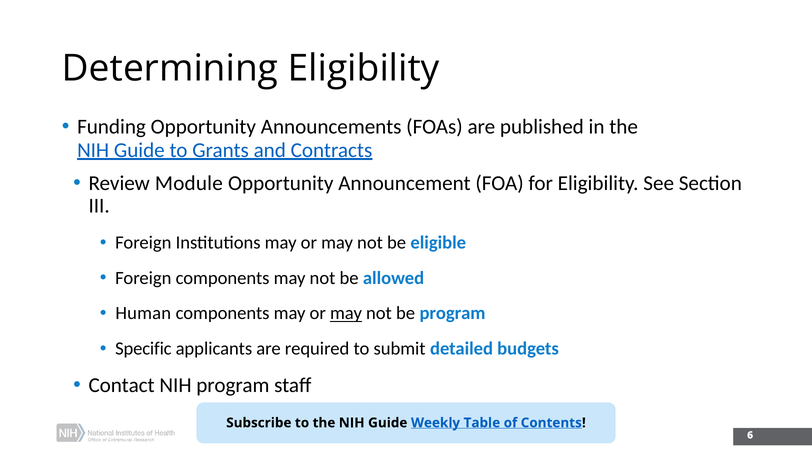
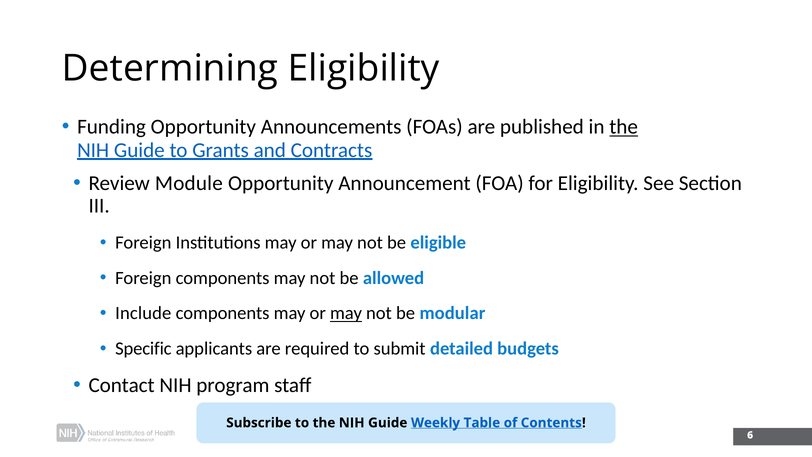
the underline: none -> present (624, 127)
Human: Human -> Include (143, 313)
be program: program -> modular (452, 313)
